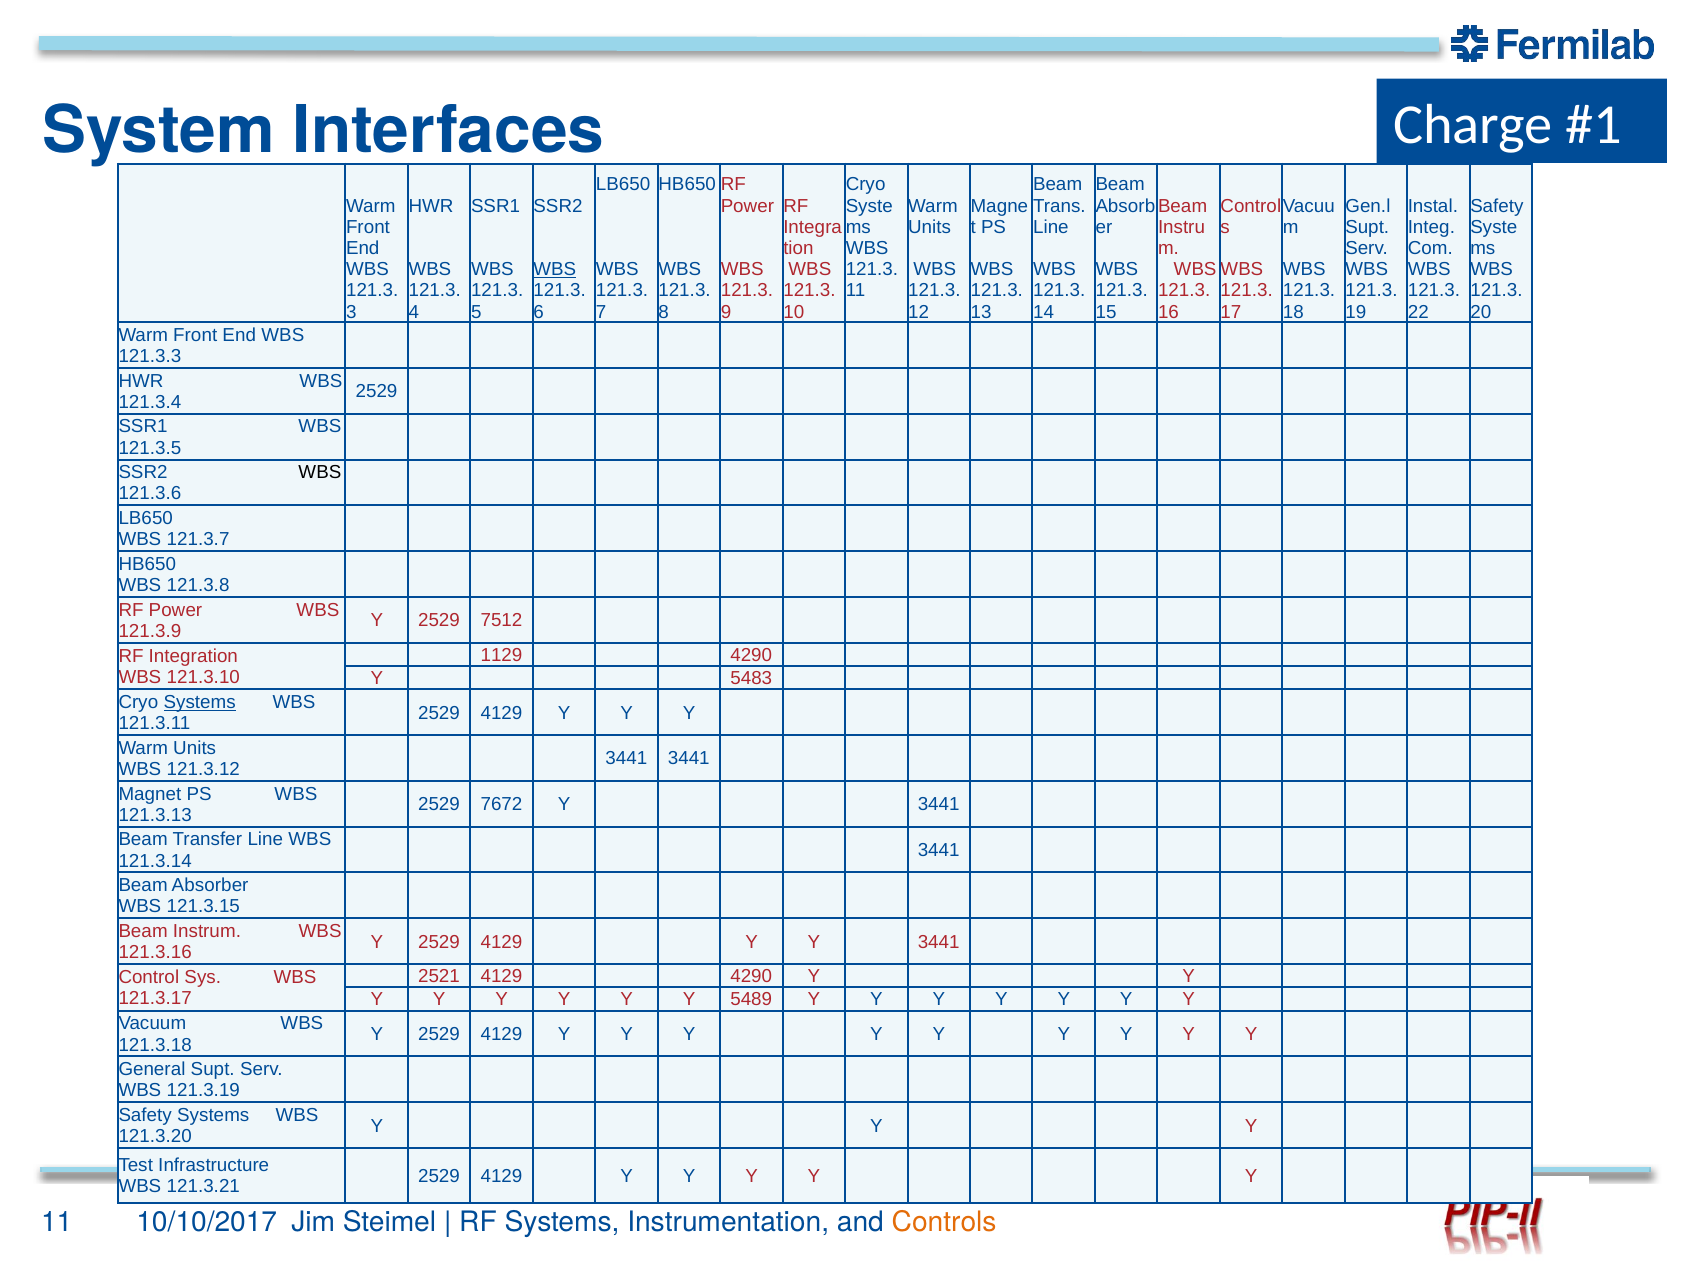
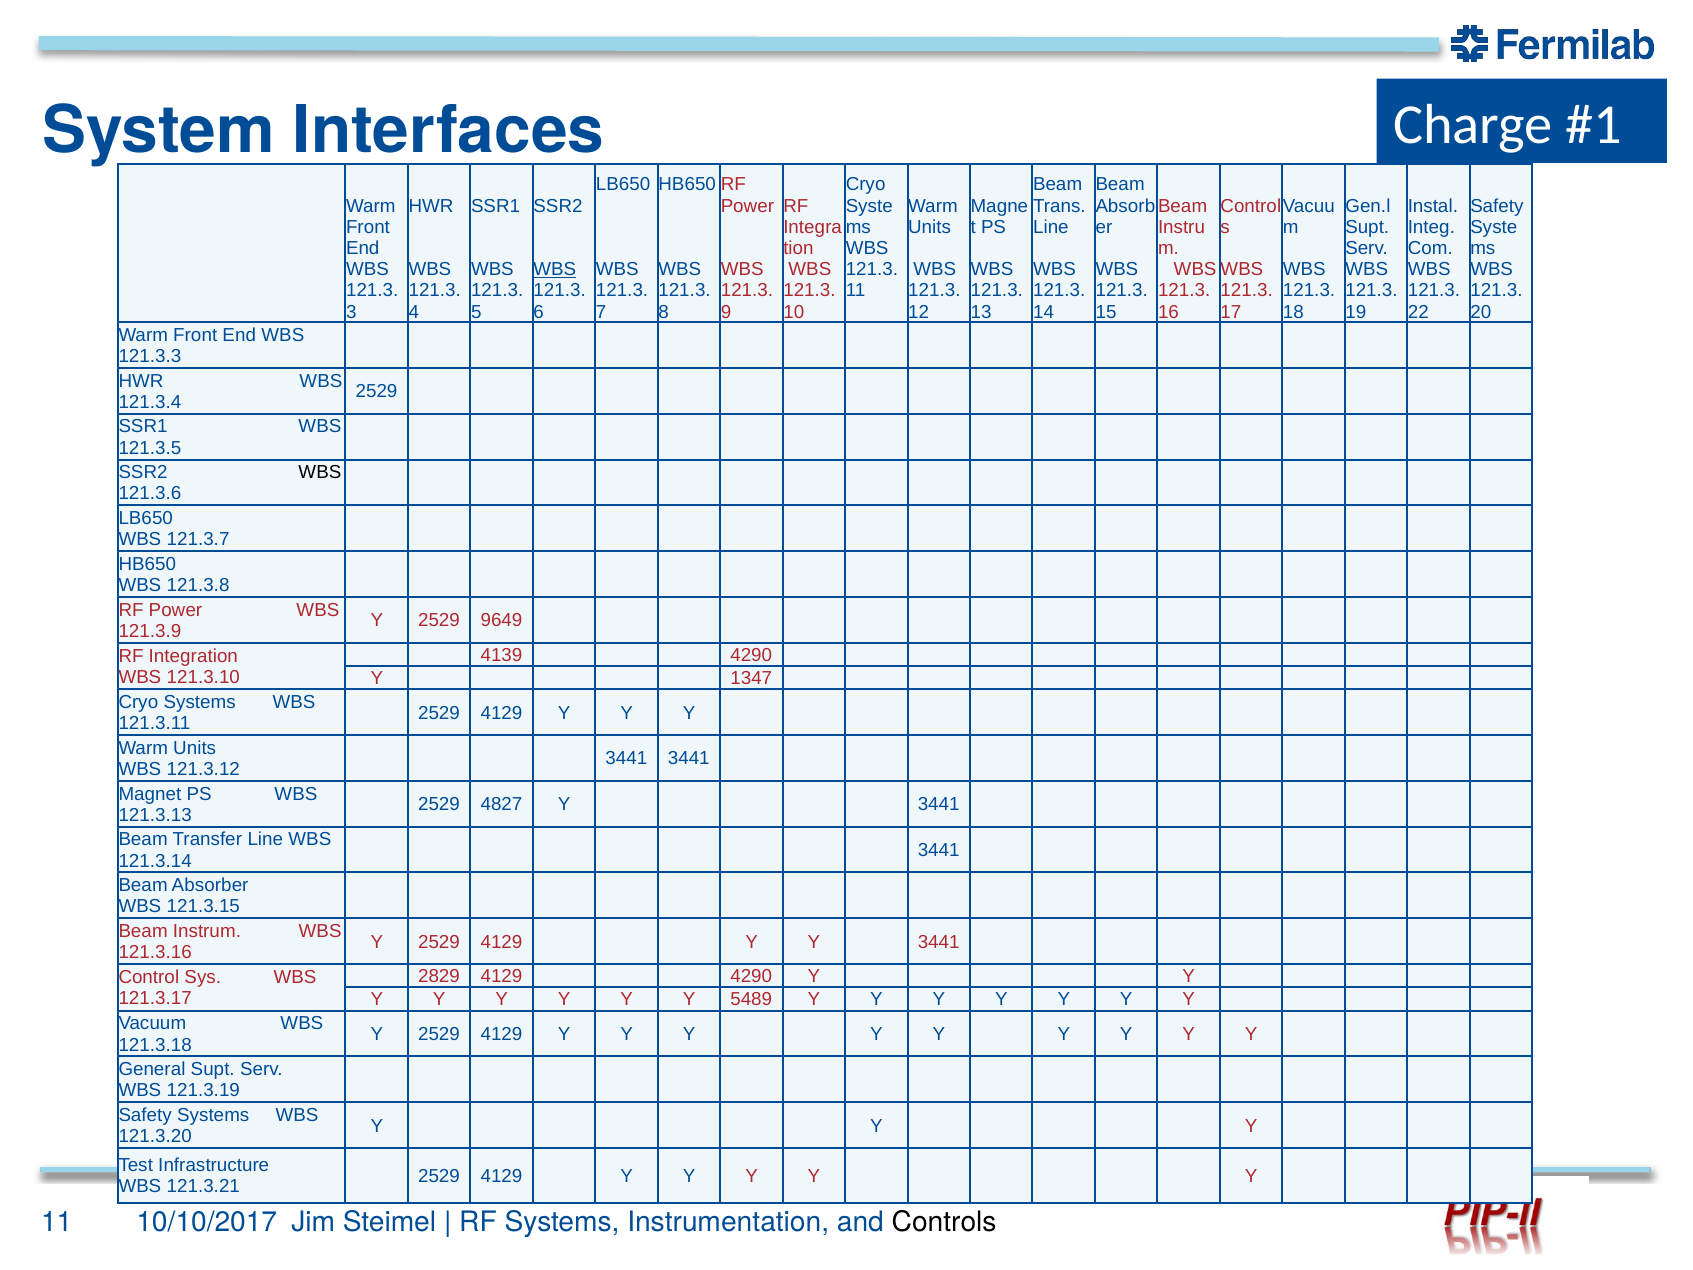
7512: 7512 -> 9649 (501, 620)
1129: 1129 -> 4139 (501, 655)
5483: 5483 -> 1347 (751, 678)
Systems underline: present -> none (200, 702)
7672: 7672 -> 4827 (501, 804)
2521: 2521 -> 2829 (439, 976)
Controls colour: orange -> black (944, 1222)
